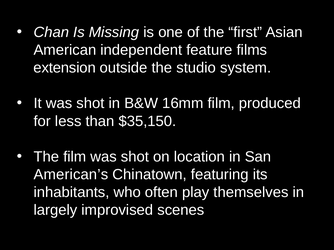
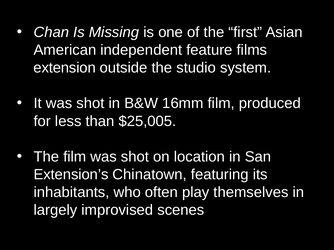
$35,150: $35,150 -> $25,005 (147, 121)
American’s: American’s -> Extension’s (71, 175)
